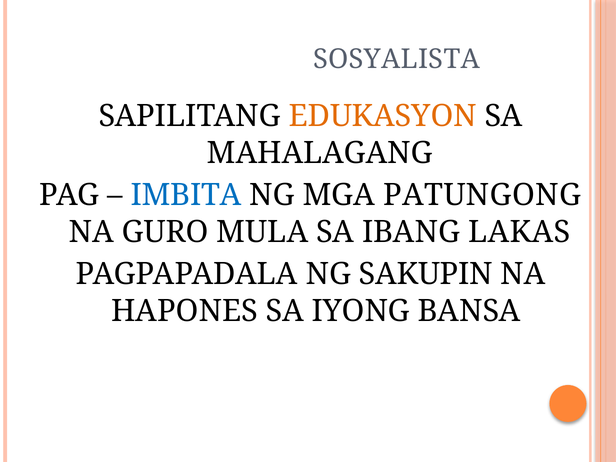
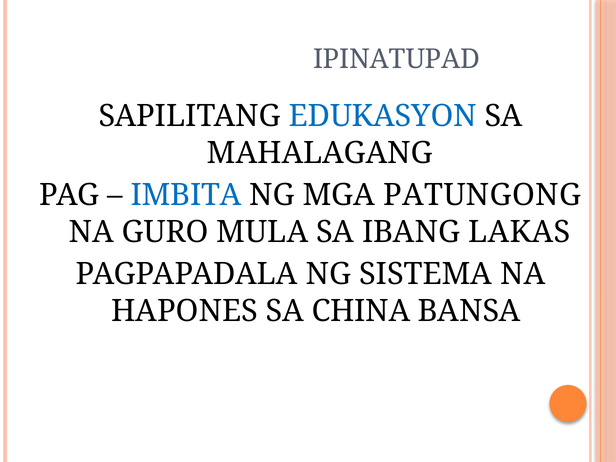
SOSYALISTA: SOSYALISTA -> IPINATUPAD (397, 59)
EDUKASYON colour: orange -> blue (383, 116)
SAKUPIN: SAKUPIN -> SISTEMA (426, 274)
IYONG: IYONG -> CHINA (361, 311)
